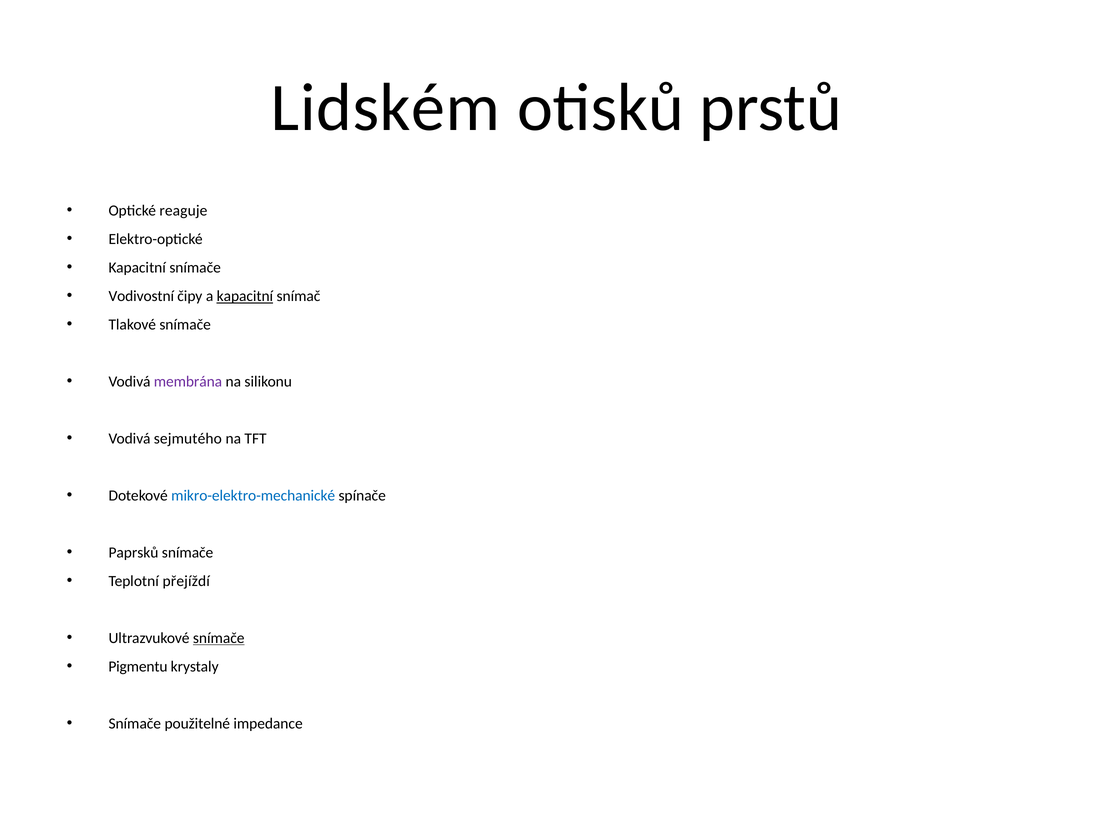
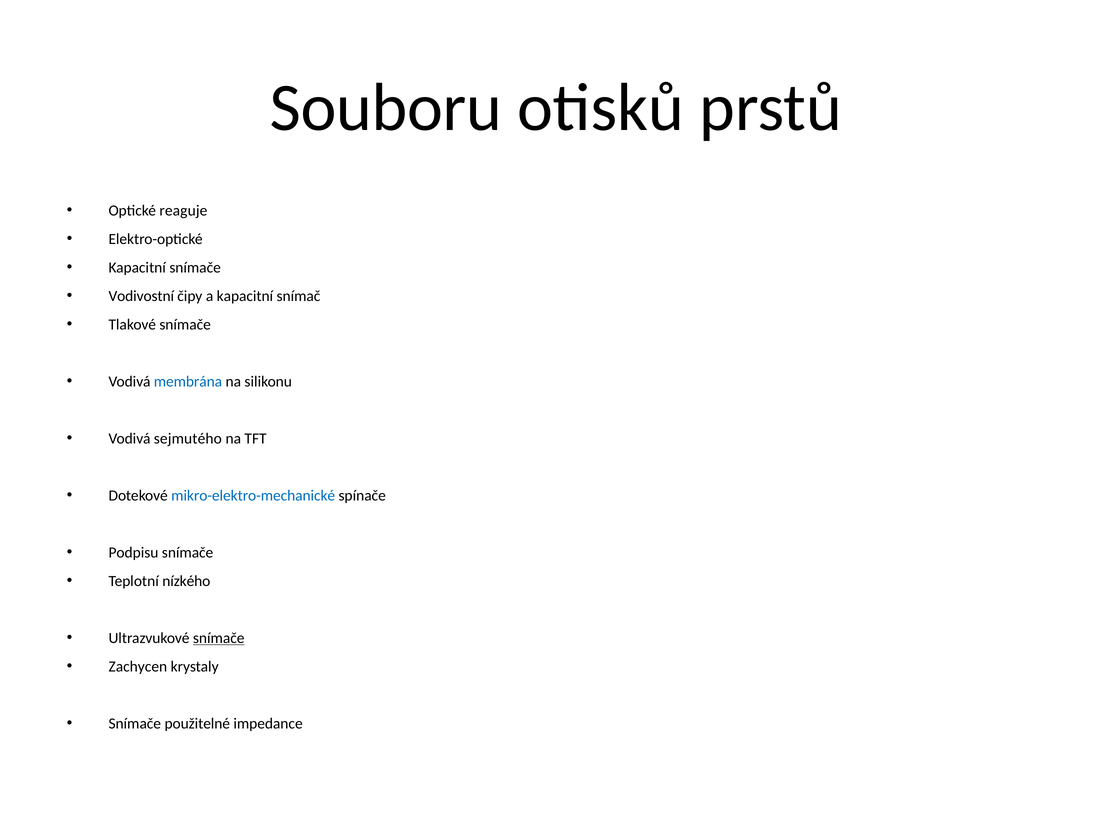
Lidském: Lidském -> Souboru (386, 108)
kapacitní underline: present -> none (245, 296)
membrána colour: purple -> blue (188, 382)
Paprsků: Paprsků -> Podpisu (133, 552)
přejíždí: přejíždí -> nízkého (186, 581)
Pigmentu: Pigmentu -> Zachycen (138, 666)
